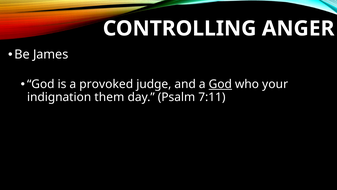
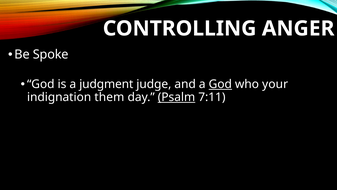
James: James -> Spoke (51, 54)
provoked: provoked -> judgment (106, 84)
Psalm underline: none -> present (176, 97)
